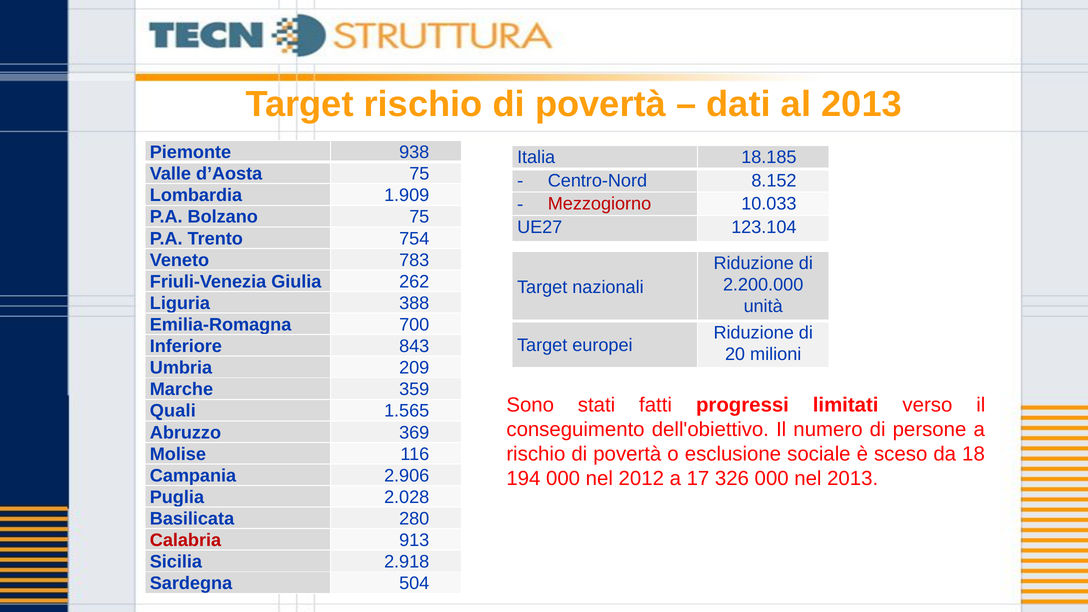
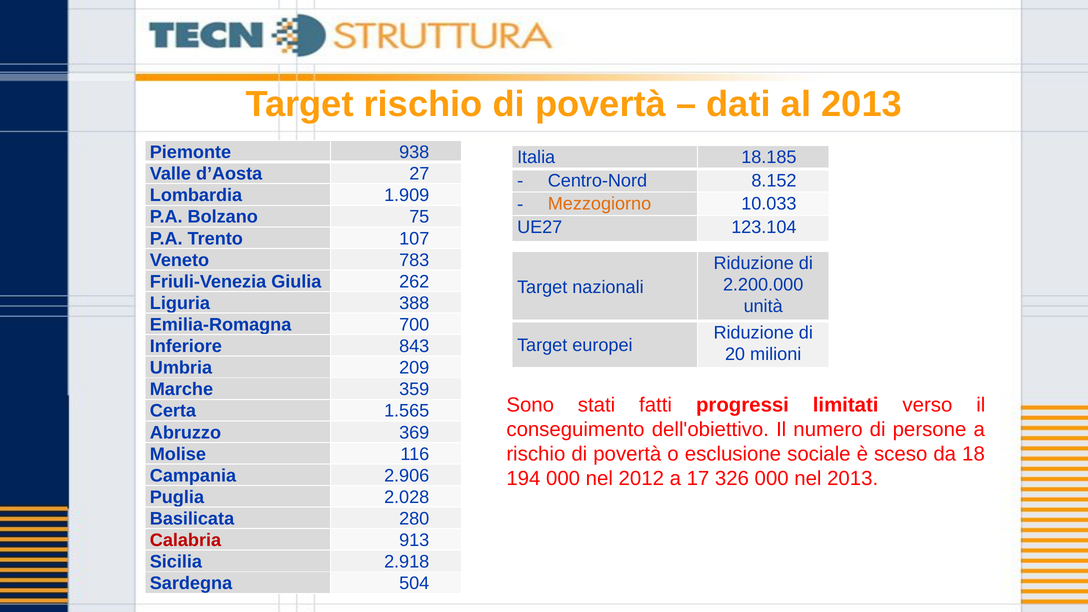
d’Aosta 75: 75 -> 27 (419, 174)
Mezzogiorno colour: red -> orange (599, 204)
754: 754 -> 107 (414, 239)
Quali: Quali -> Certa (173, 411)
